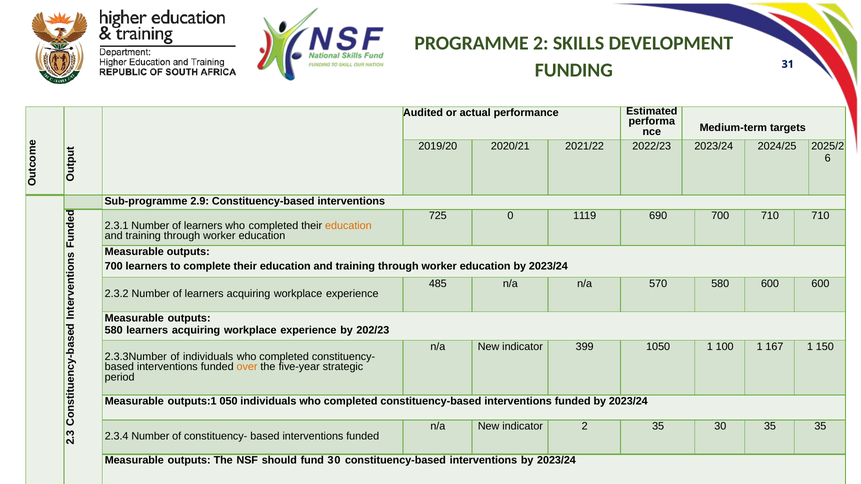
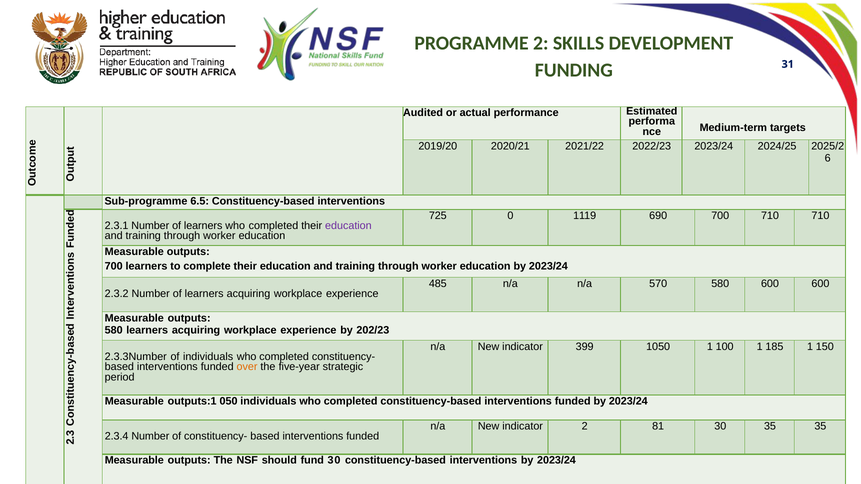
2.9: 2.9 -> 6.5 (200, 201)
education colour: orange -> purple (348, 226)
167: 167 -> 185 (774, 347)
2 35: 35 -> 81 (658, 427)
